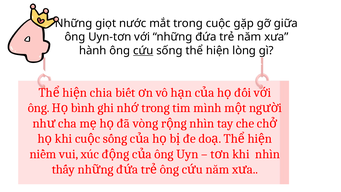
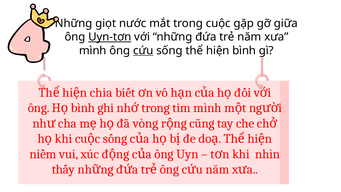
Uyn-tơn underline: none -> present (110, 37)
hành: hành -> mình (93, 51)
hiện lòng: lòng -> bình (244, 51)
nhìn: nhìn -> cũng (202, 123)
